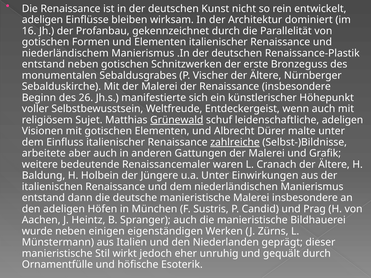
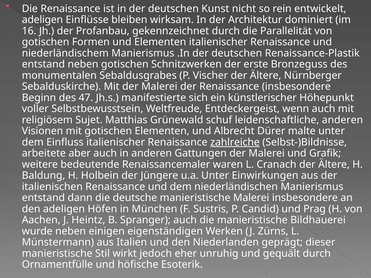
26: 26 -> 47 (86, 98)
Grünewald underline: present -> none (177, 120)
leidenschaftliche adeligen: adeligen -> anderen (342, 120)
